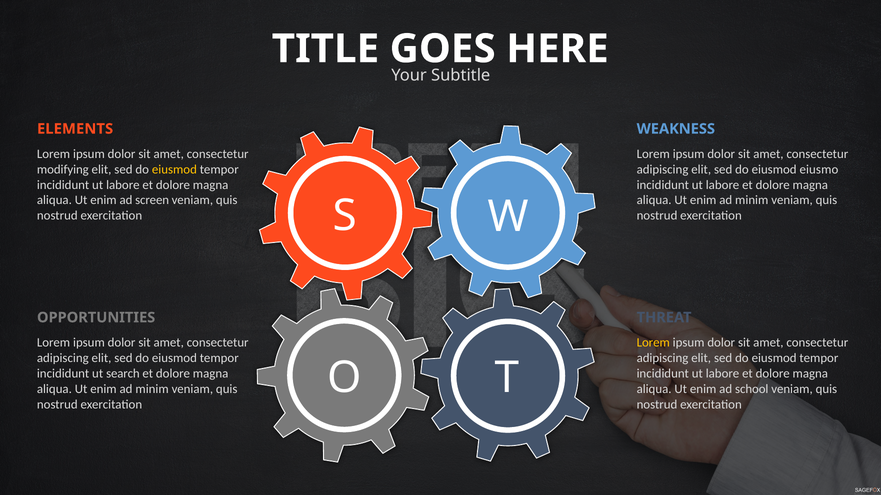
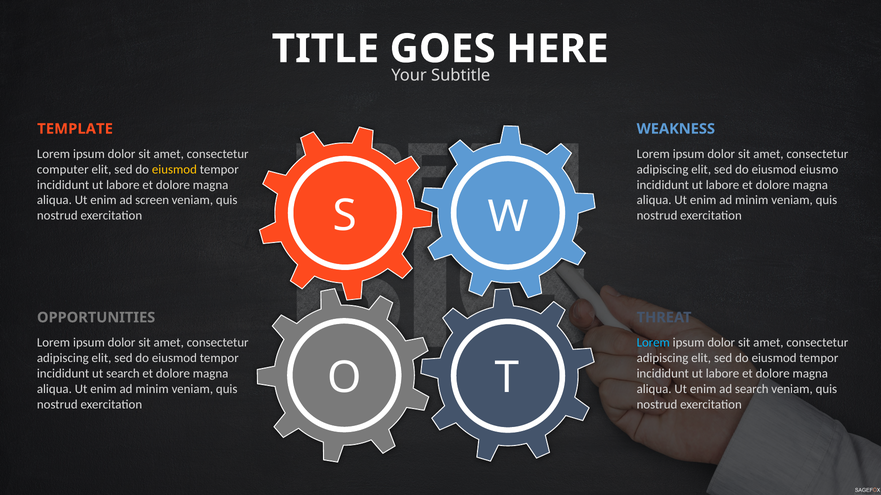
ELEMENTS: ELEMENTS -> TEMPLATE (75, 129)
modifying: modifying -> computer (63, 170)
Lorem colour: yellow -> light blue (653, 343)
ad school: school -> search (752, 389)
